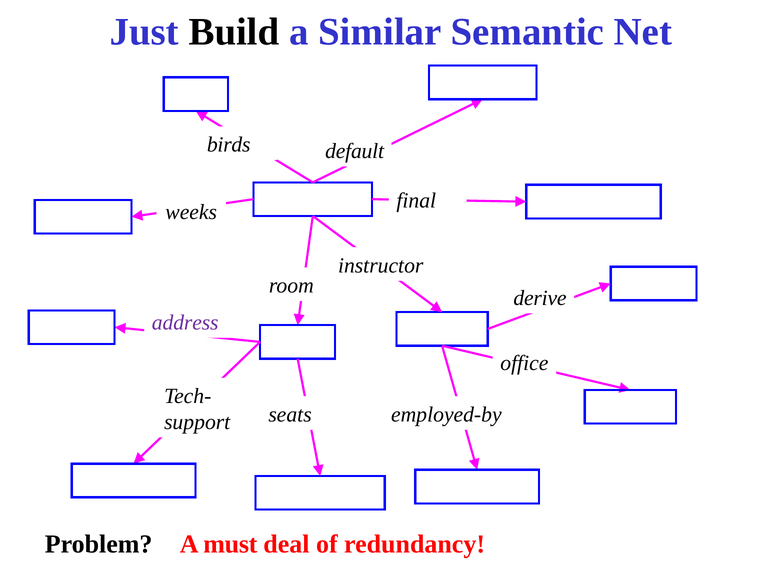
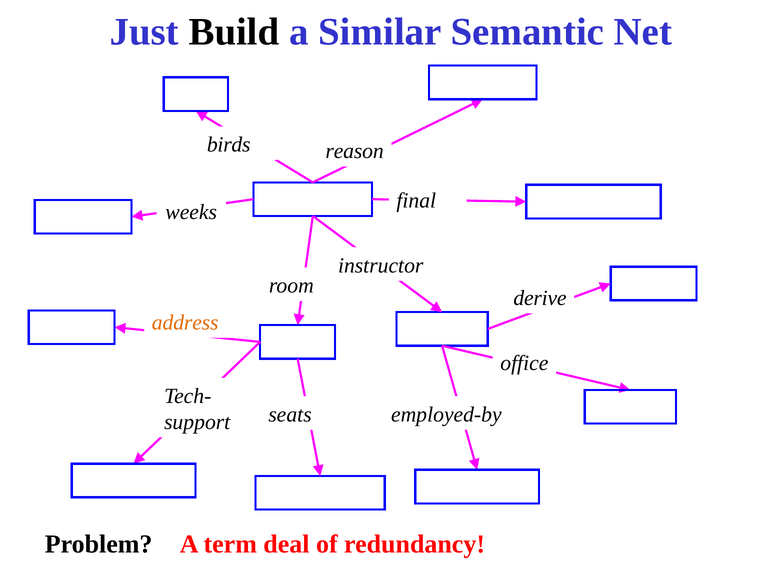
default: default -> reason (355, 151)
address colour: purple -> orange (185, 323)
must: must -> term (230, 545)
